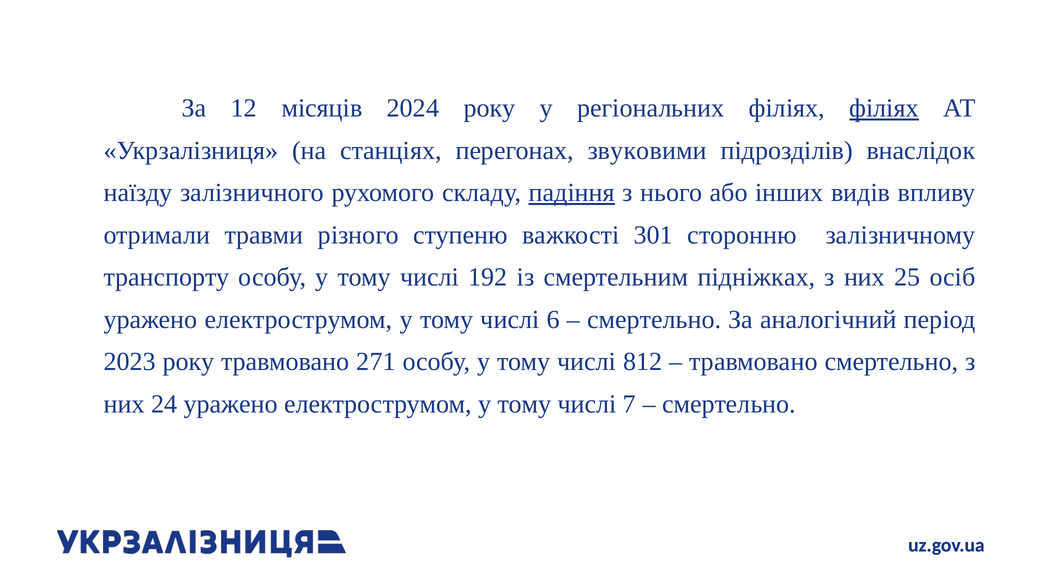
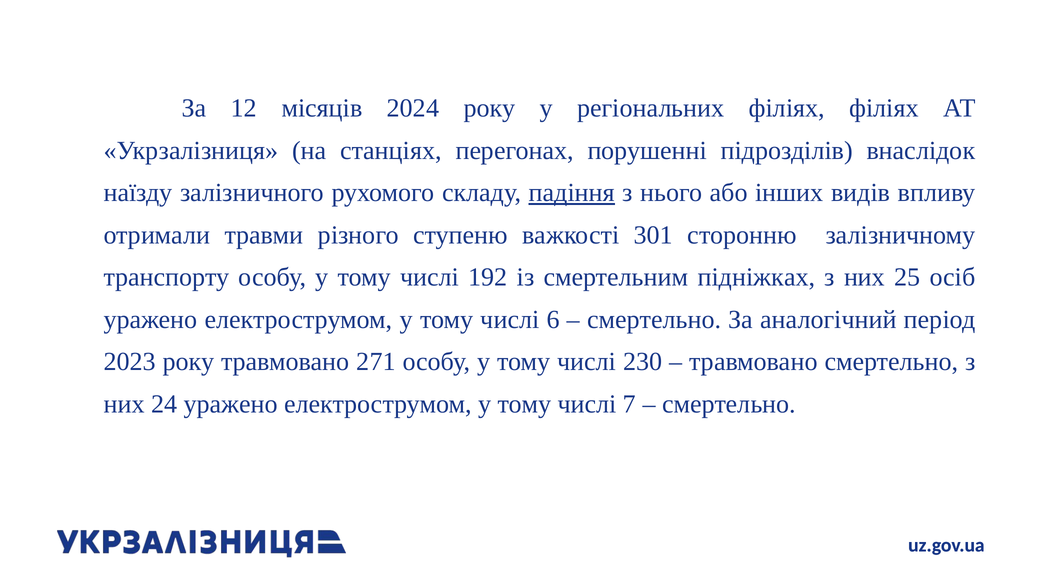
філіях underline: present -> none (884, 108)
звуковими: звуковими -> порушенні (647, 151)
812: 812 -> 230 (643, 362)
